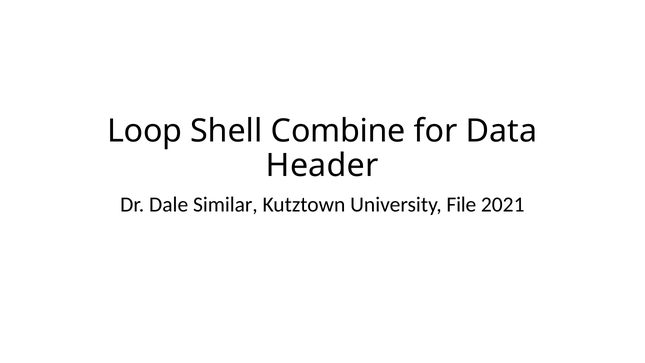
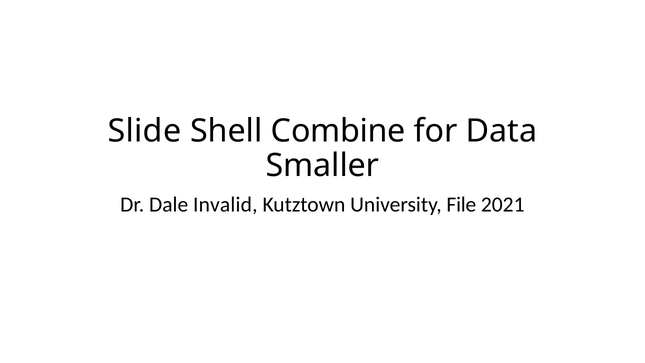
Loop: Loop -> Slide (144, 131)
Header: Header -> Smaller (322, 166)
Similar: Similar -> Invalid (225, 204)
